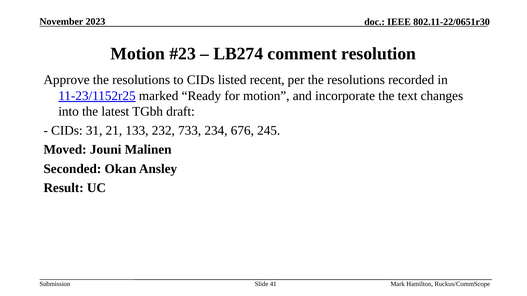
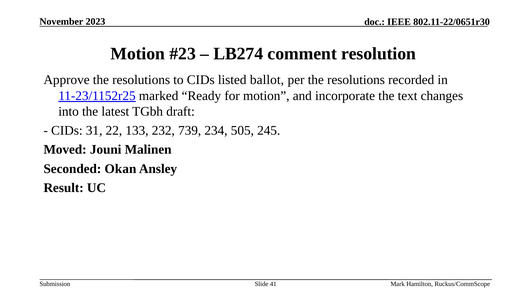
recent: recent -> ballot (267, 80)
21: 21 -> 22 (114, 131)
733: 733 -> 739 (190, 131)
676: 676 -> 505 (242, 131)
